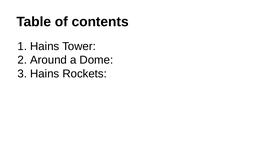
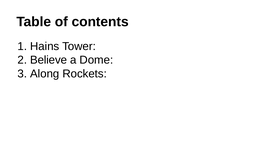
Around: Around -> Believe (49, 60)
Hains: Hains -> Along (45, 74)
